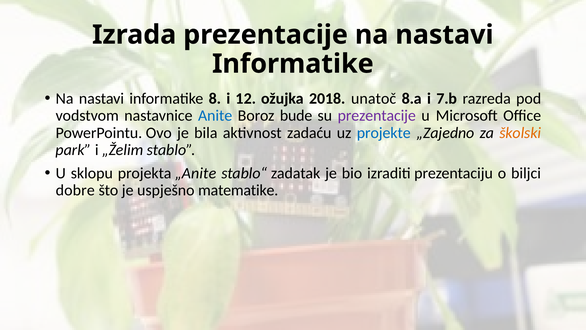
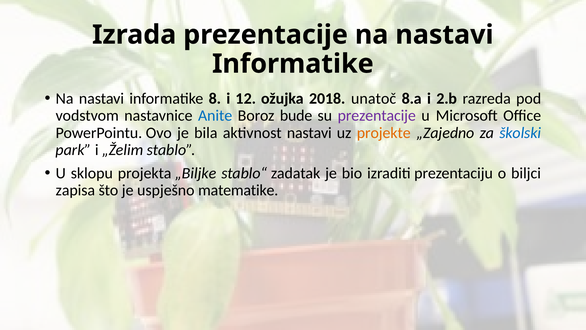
7.b: 7.b -> 2.b (447, 98)
aktivnost zadaću: zadaću -> nastavi (309, 133)
projekte colour: blue -> orange (384, 133)
školski colour: orange -> blue (520, 133)
„Anite: „Anite -> „Biljke (196, 173)
dobre: dobre -> zapisa (75, 190)
